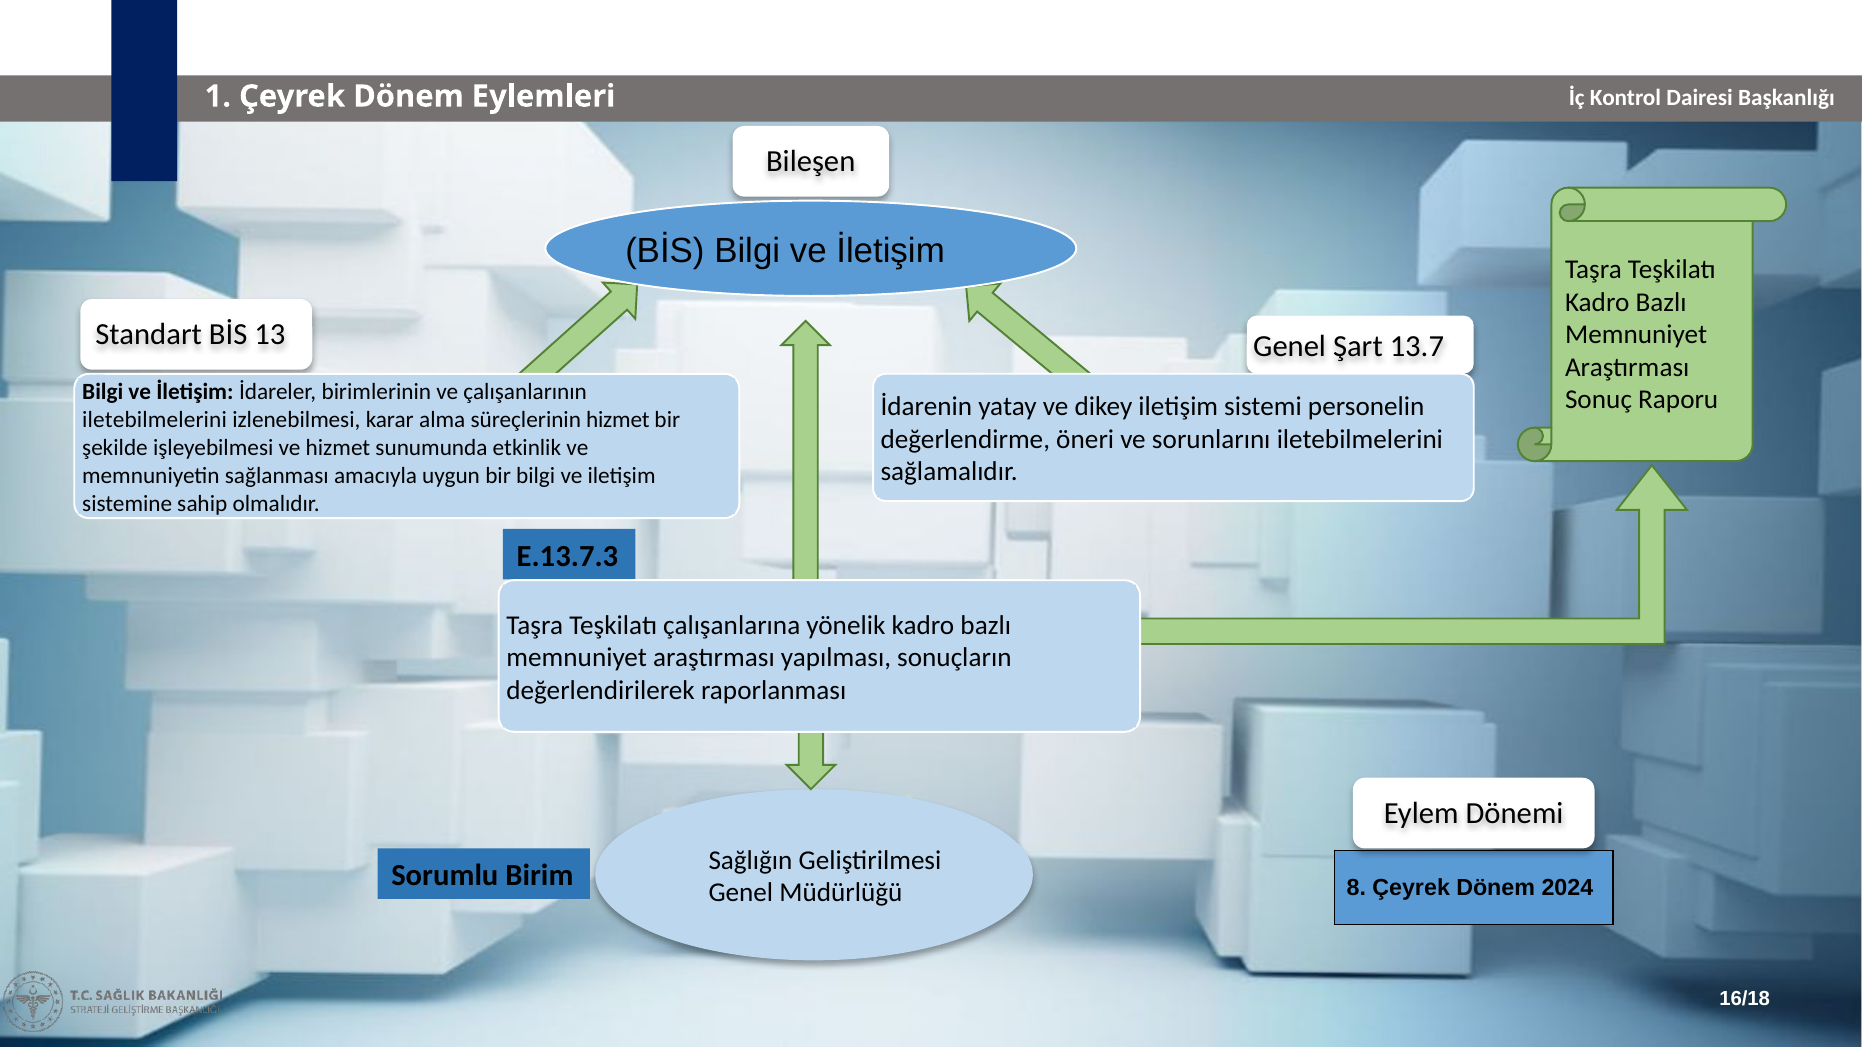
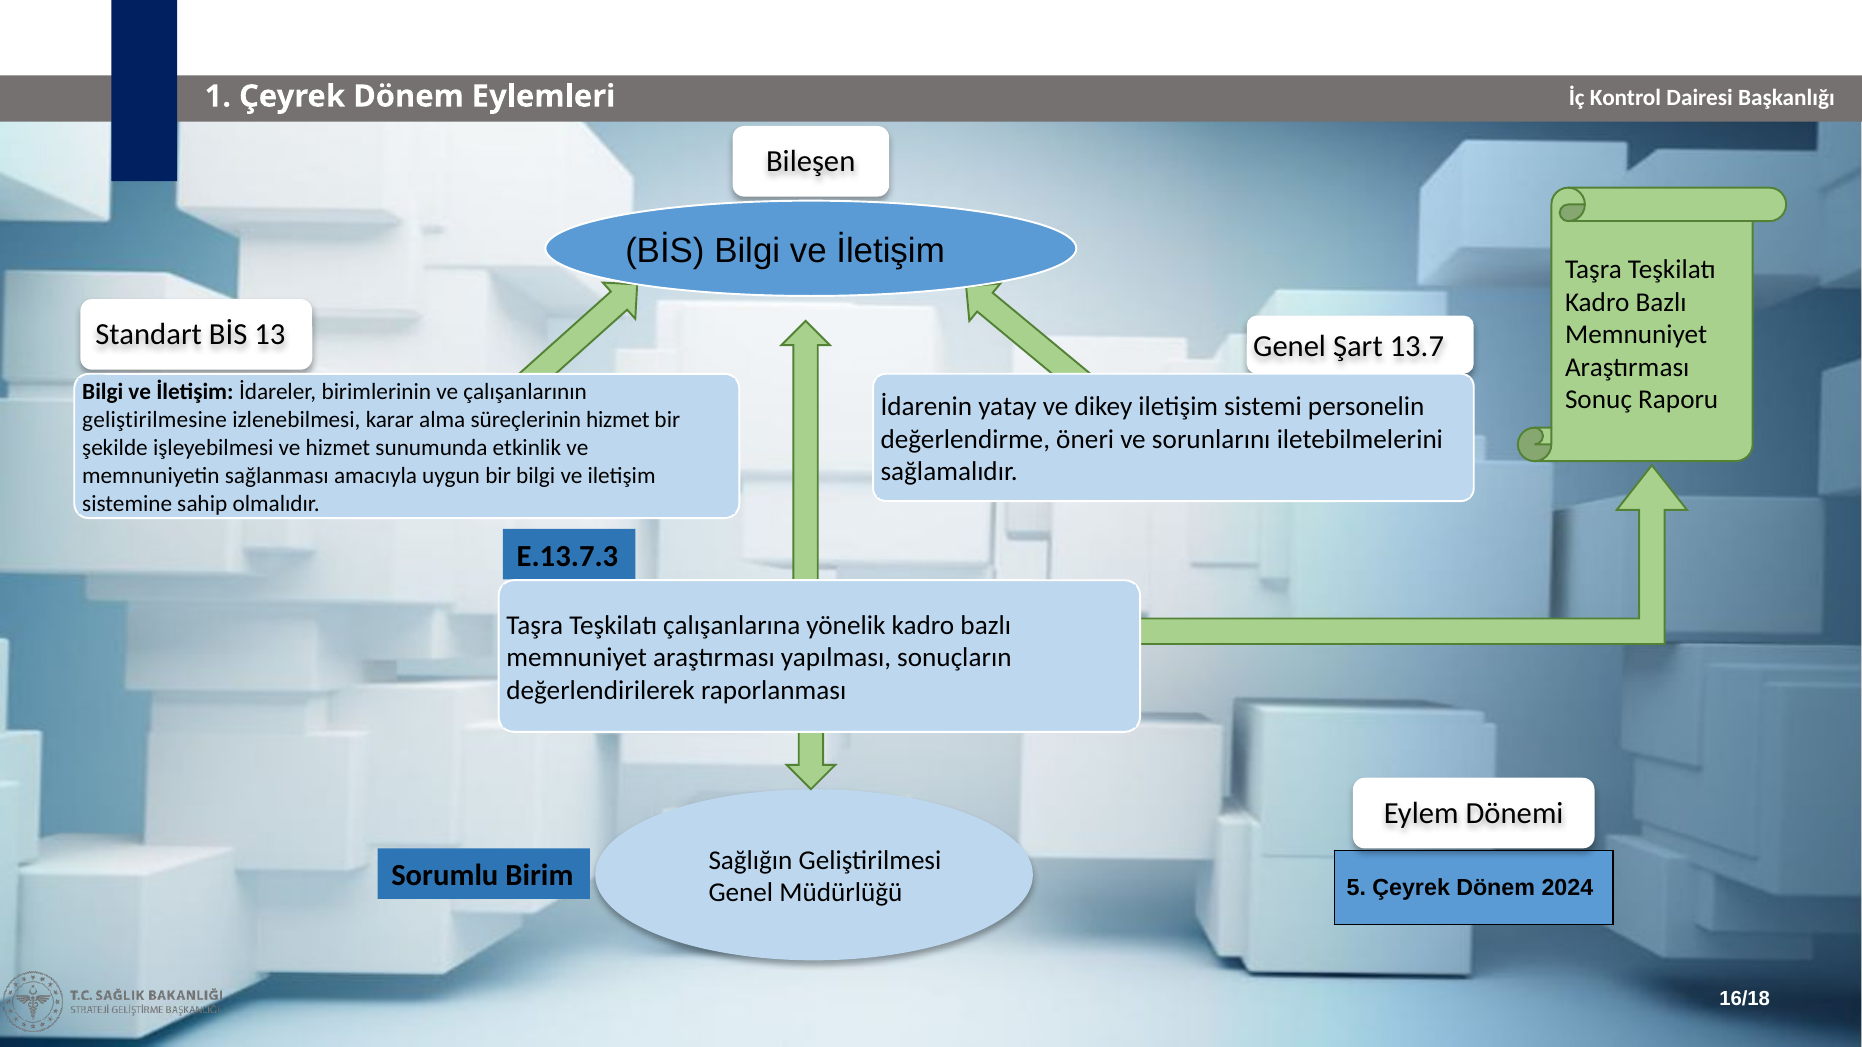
iletebilmelerini: iletebilmelerini -> geliştirilmesine (155, 420)
8: 8 -> 5 (1356, 888)
